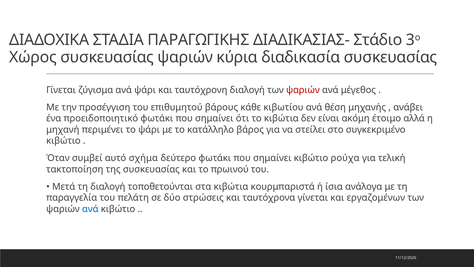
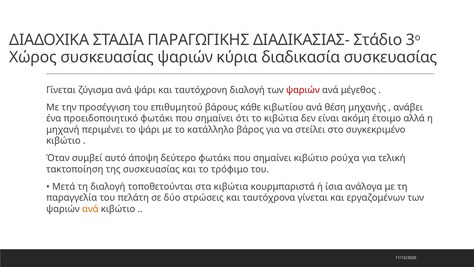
σχήμα: σχήμα -> άποψη (143, 158)
πρωινού: πρωινού -> τρόφιμο (230, 169)
ανά colour: blue -> orange (90, 209)
